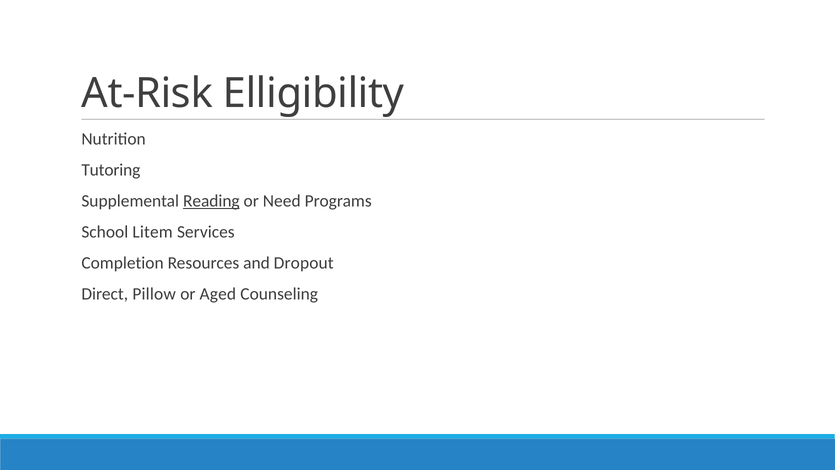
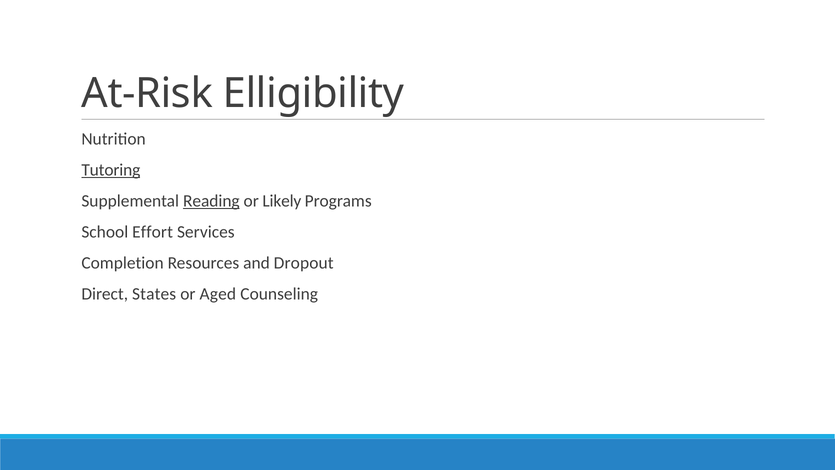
Tutoring underline: none -> present (111, 170)
Need: Need -> Likely (282, 201)
Litem: Litem -> Effort (153, 232)
Pillow: Pillow -> States (154, 294)
